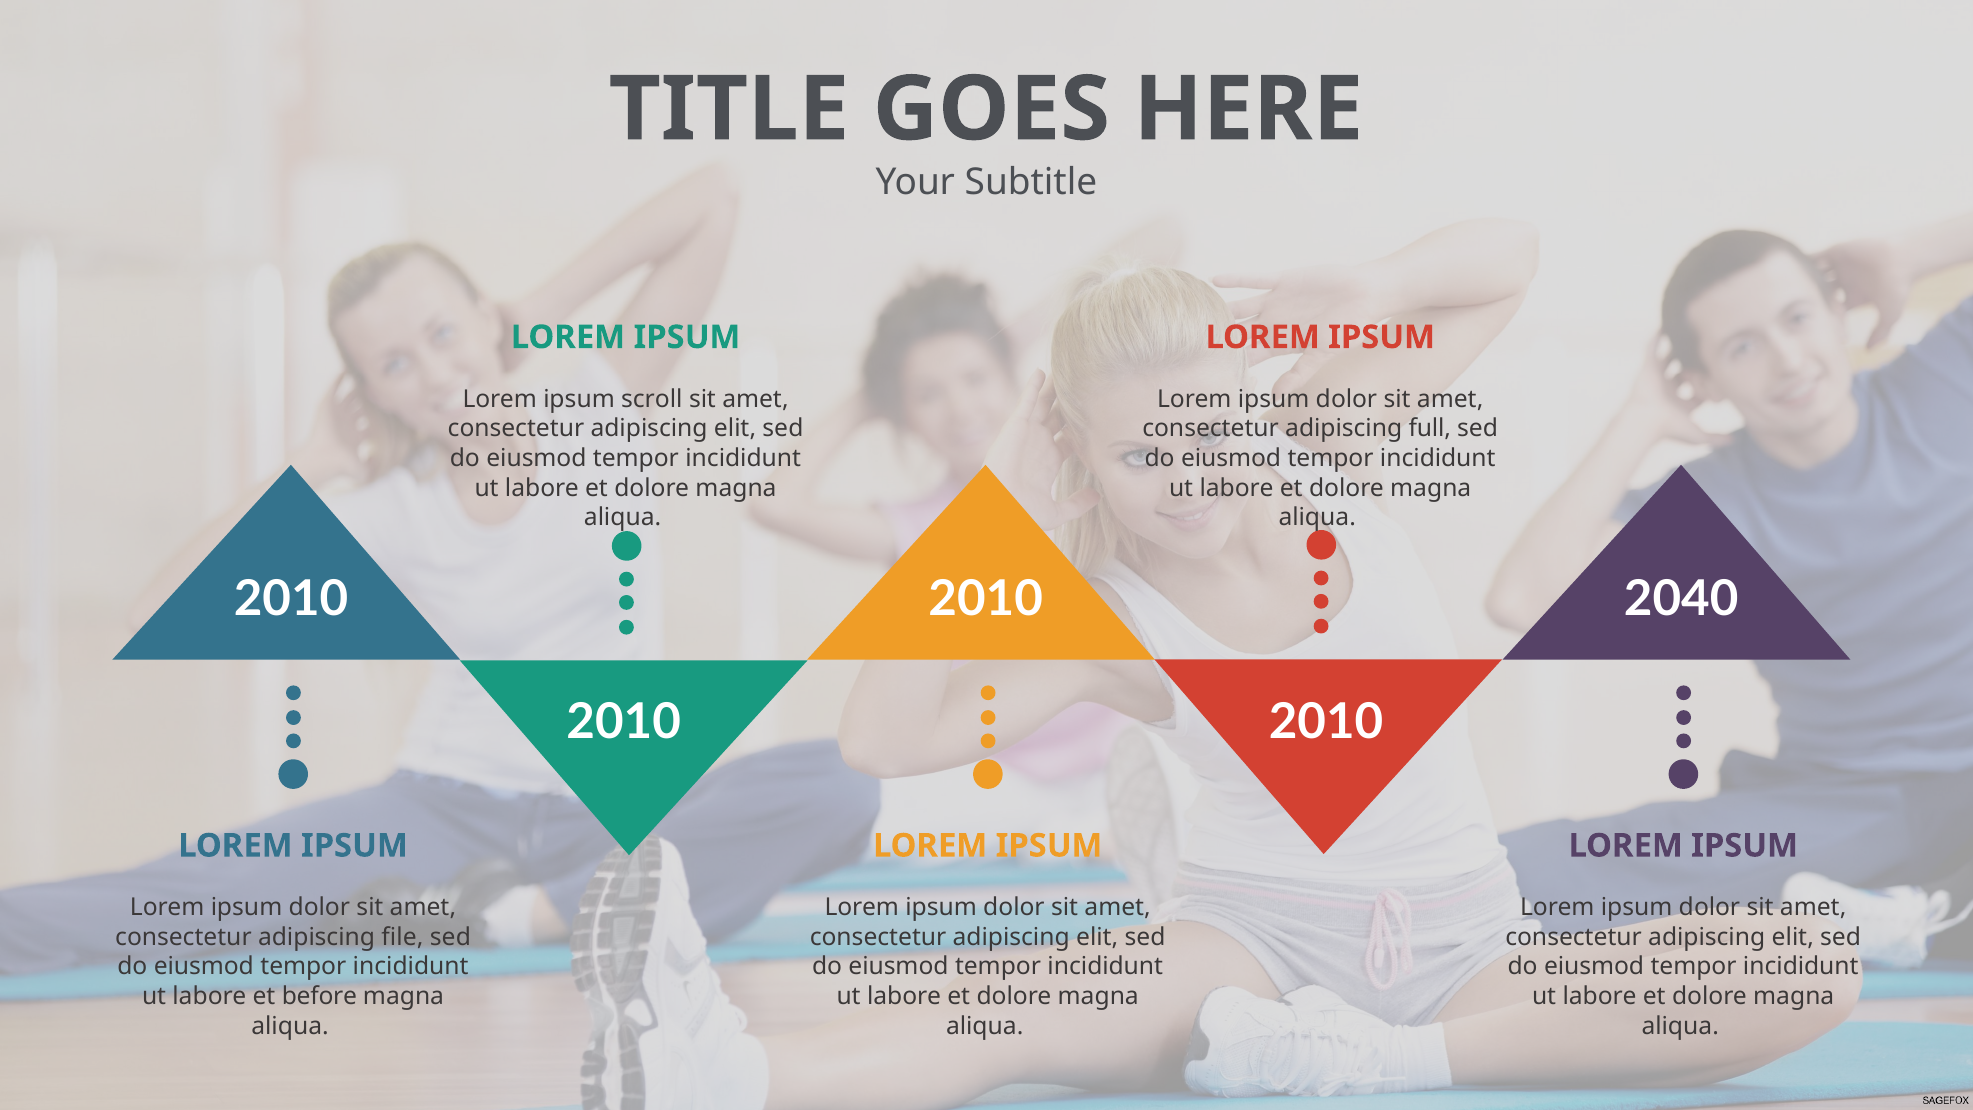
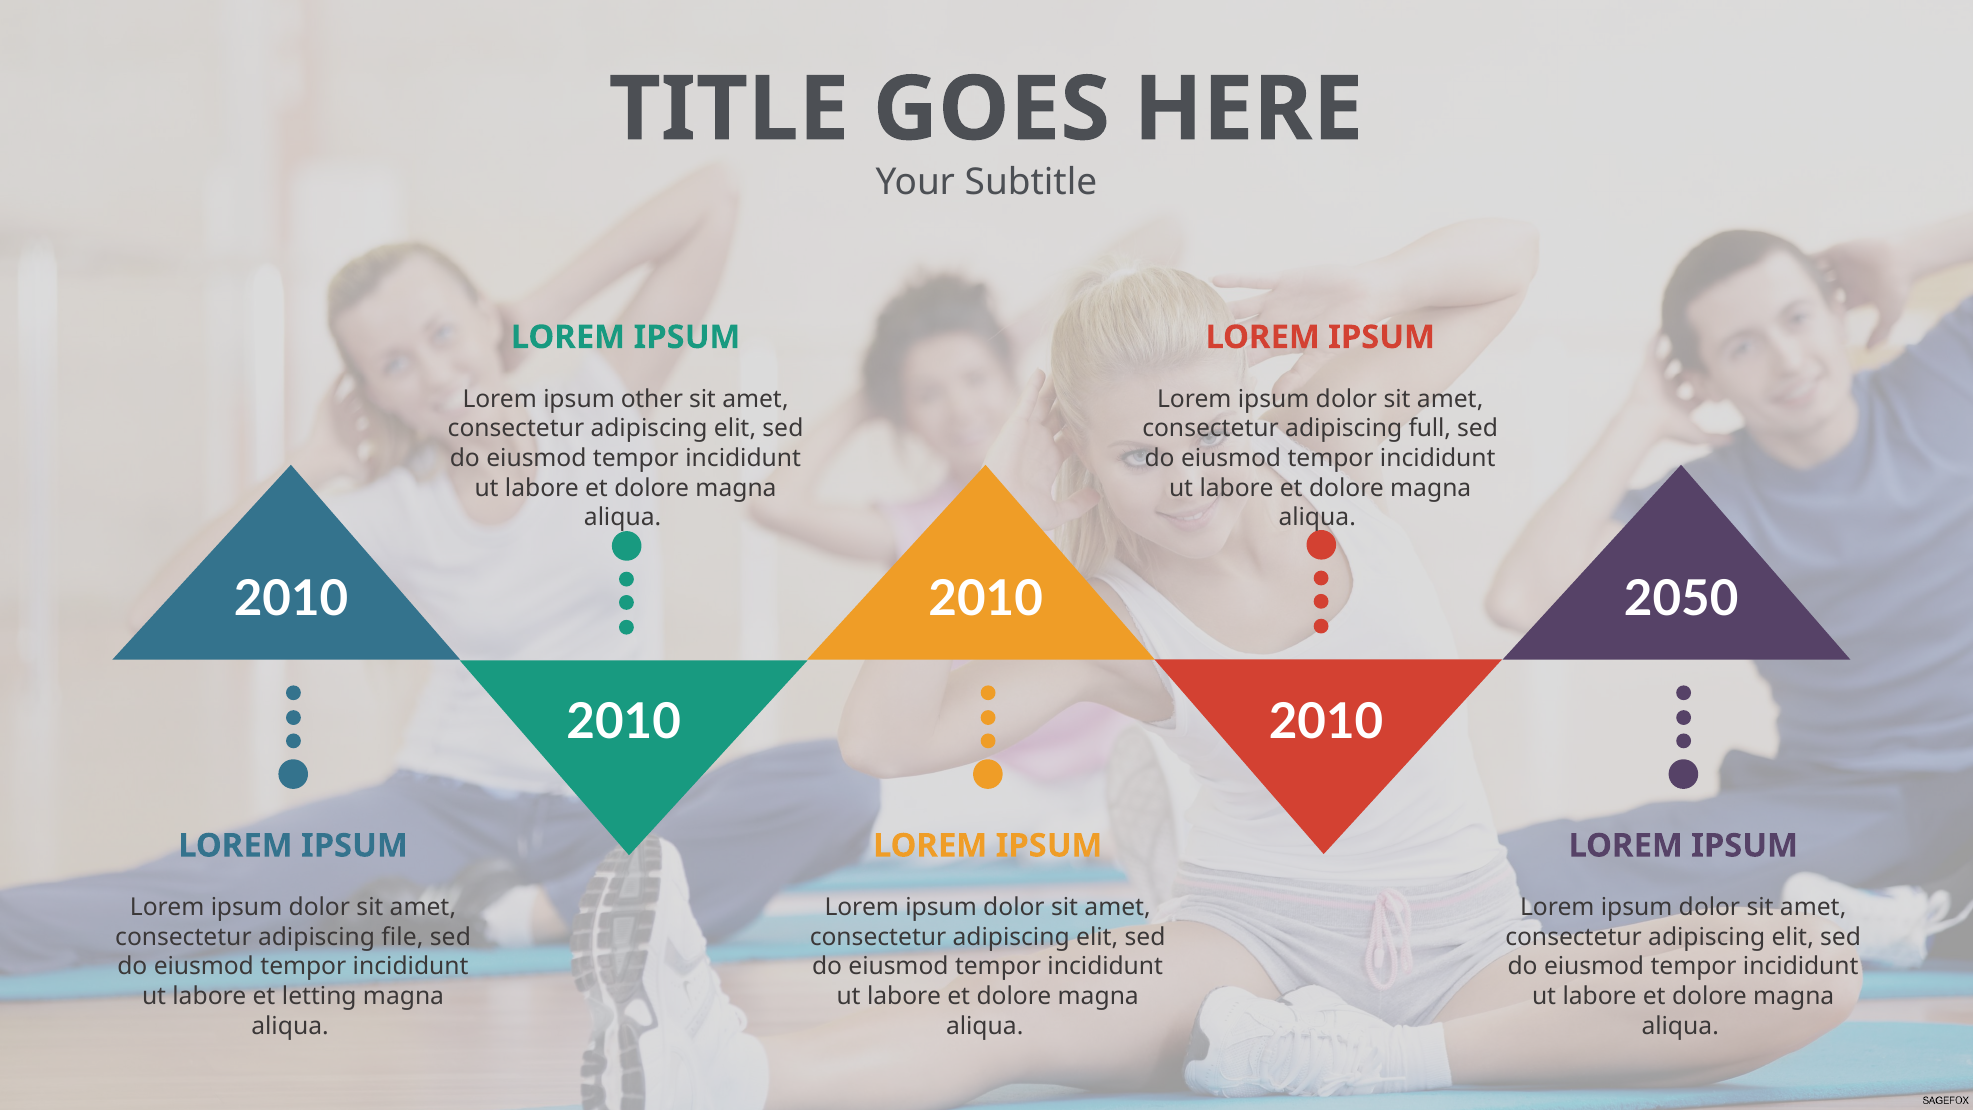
scroll: scroll -> other (652, 399)
2040: 2040 -> 2050 (1681, 599)
before: before -> letting (319, 996)
